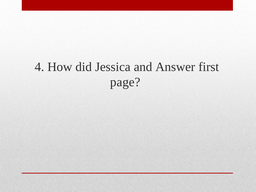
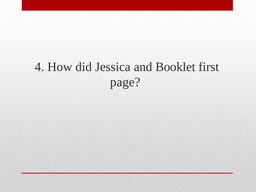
Answer: Answer -> Booklet (175, 67)
